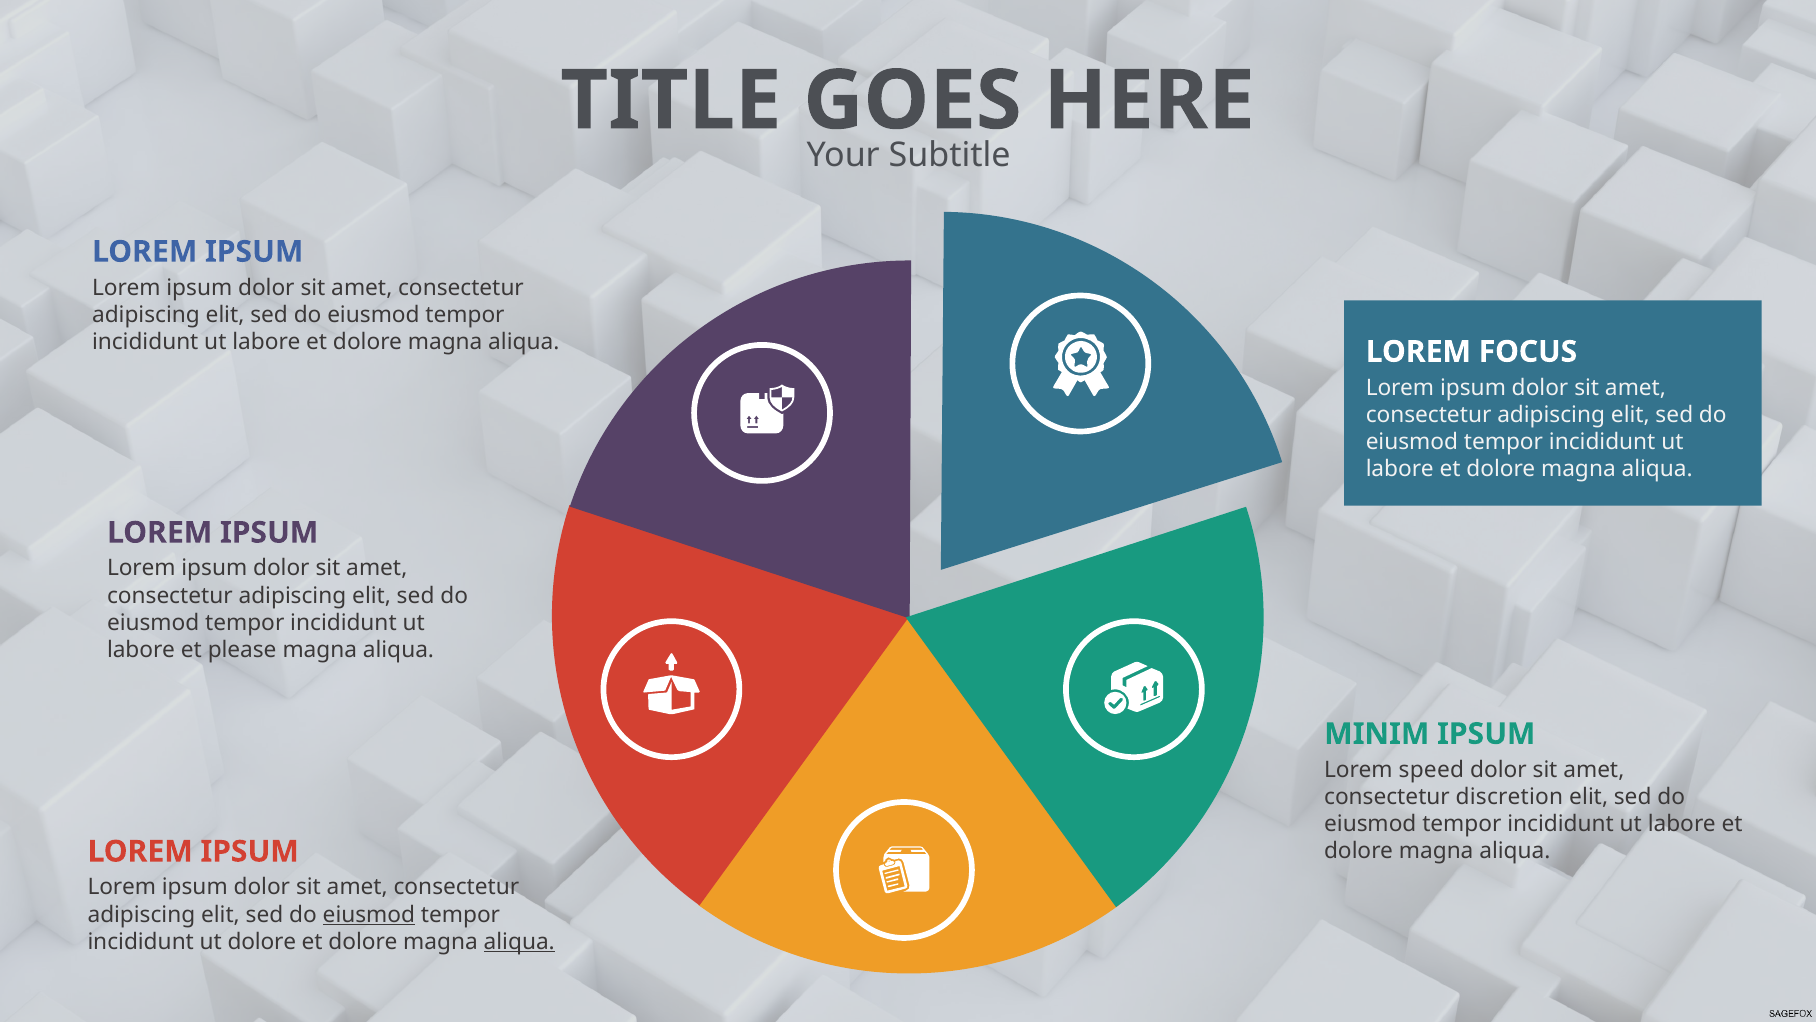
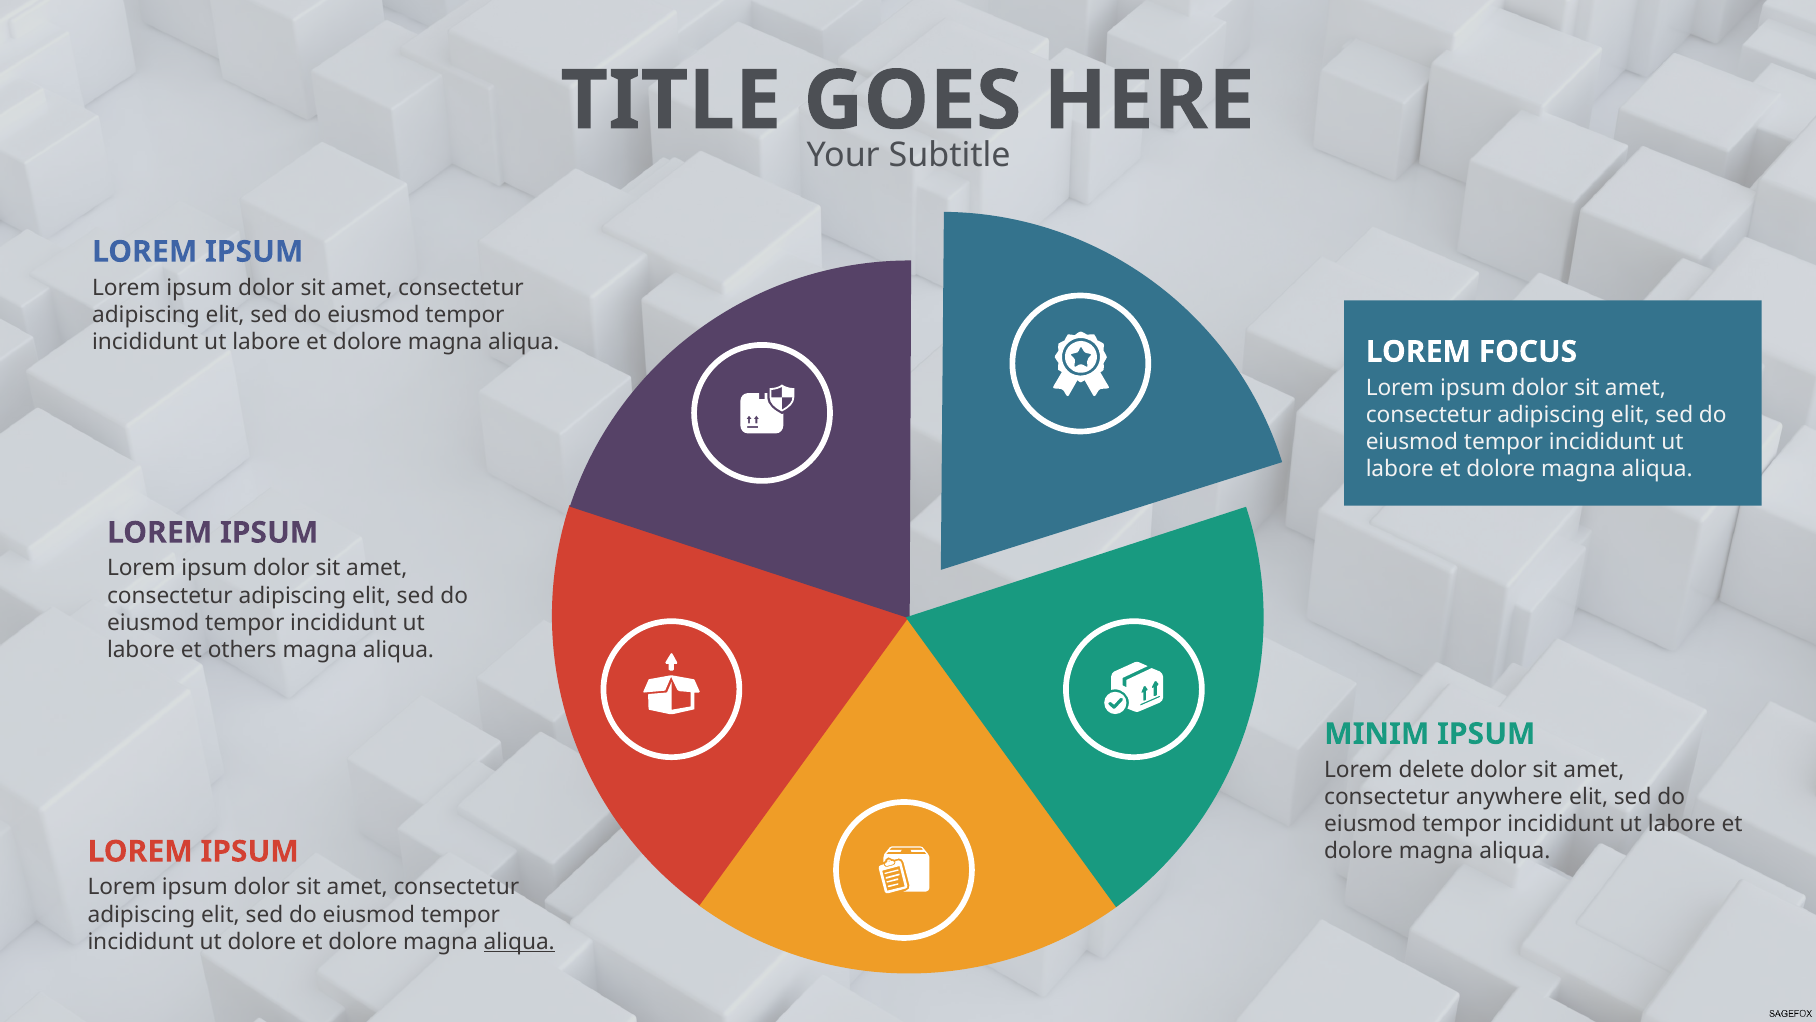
please: please -> others (242, 650)
speed: speed -> delete (1432, 769)
discretion: discretion -> anywhere (1509, 797)
eiusmod underline: present -> none (369, 914)
